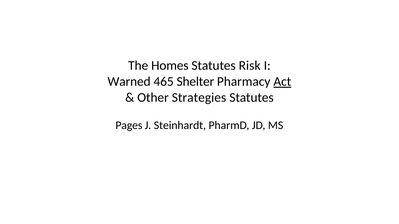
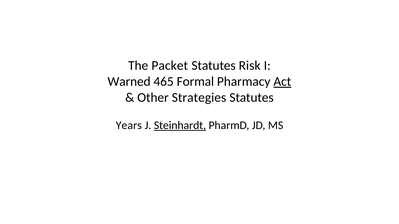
Homes: Homes -> Packet (170, 66)
Shelter: Shelter -> Formal (195, 82)
Pages: Pages -> Years (129, 126)
Steinhardt underline: none -> present (180, 126)
